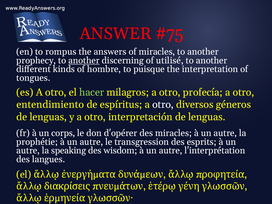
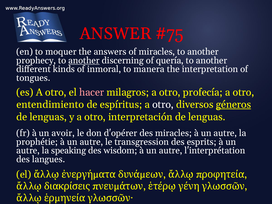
rompus: rompus -> moquer (61, 52)
utilisé: utilisé -> quería (170, 60)
hombre: hombre -> inmoral (104, 69)
puisque: puisque -> manera (149, 69)
hacer colour: light green -> pink (92, 92)
géneros underline: none -> present (234, 105)
corps: corps -> avoir (63, 133)
